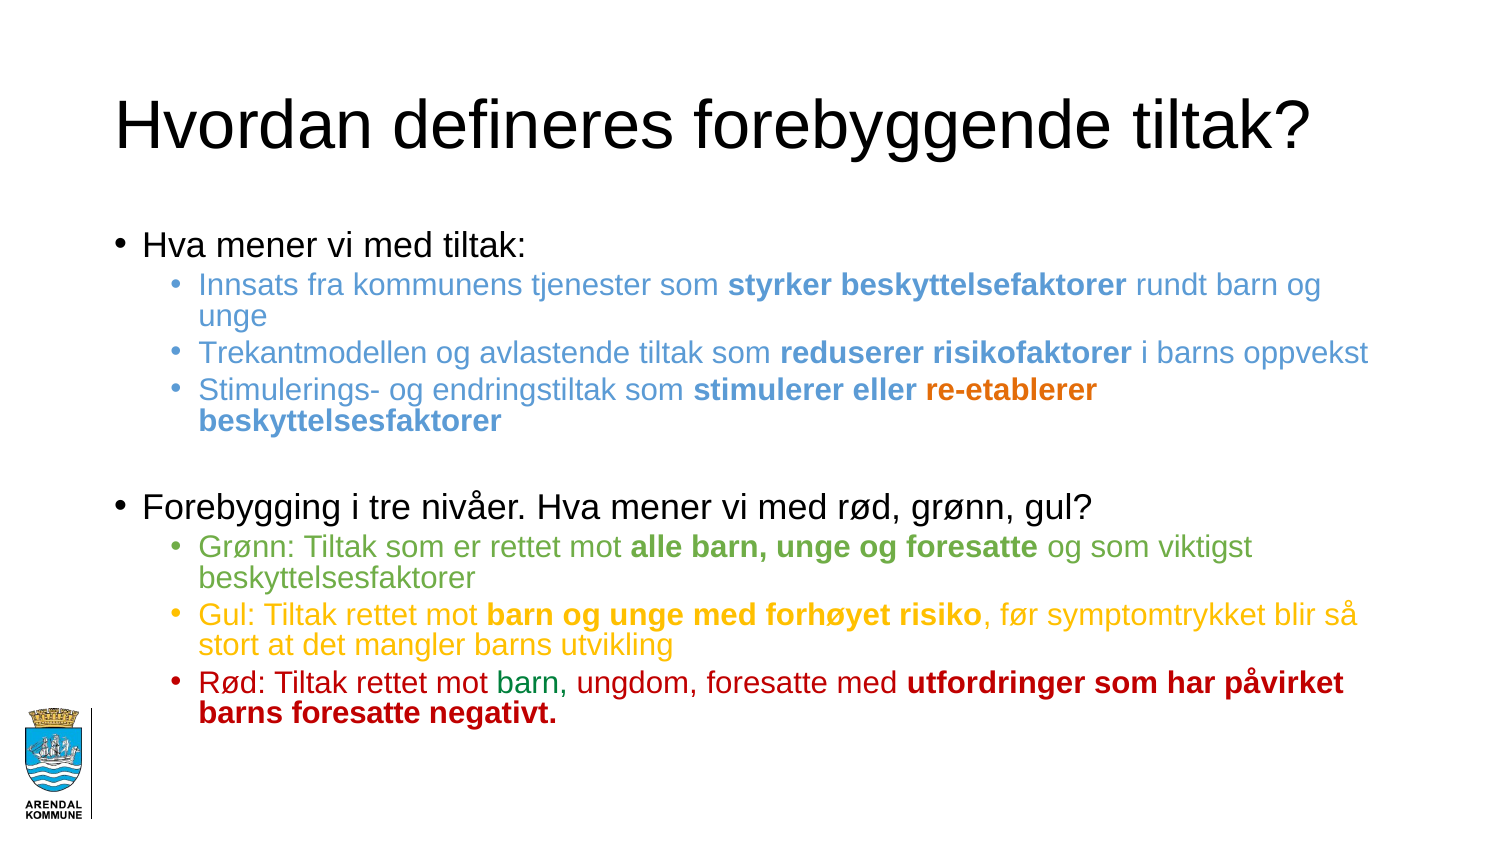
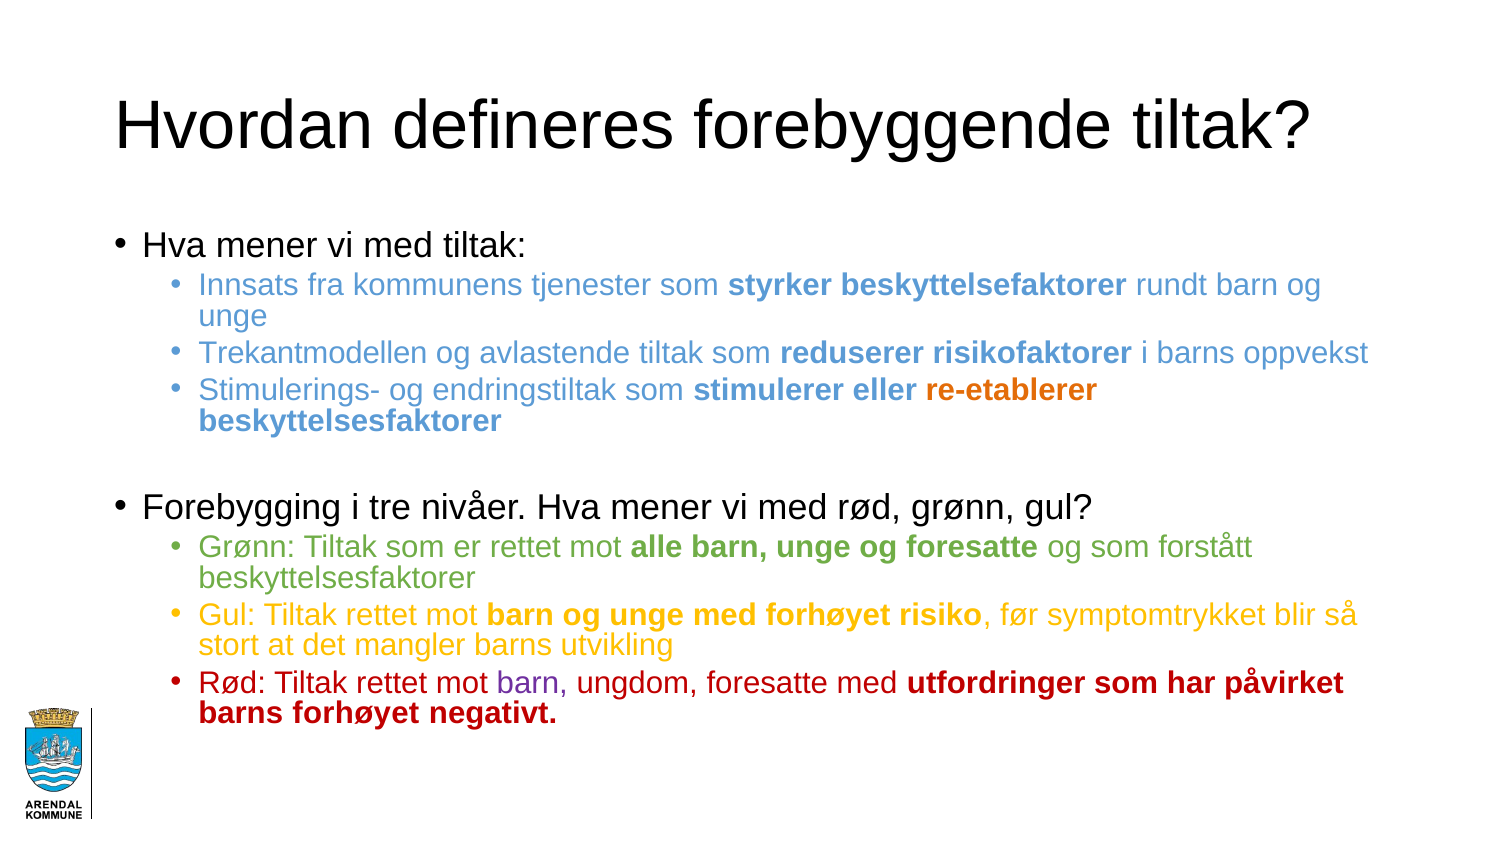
viktigst: viktigst -> forstått (1205, 548)
barn colour: green -> purple (532, 683)
barns foresatte: foresatte -> forhøyet (356, 713)
